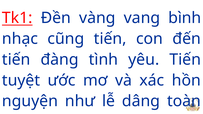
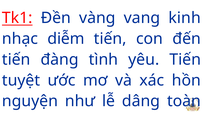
bình: bình -> kinh (185, 18)
cũng: cũng -> diễm (66, 39)
